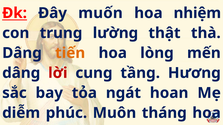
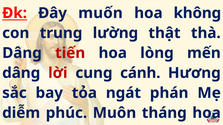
hoa nhiệm: nhiệm -> không (197, 13)
tiến colour: orange -> red (70, 53)
tầng: tầng -> cánh (140, 73)
hoan: hoan -> phán (169, 93)
